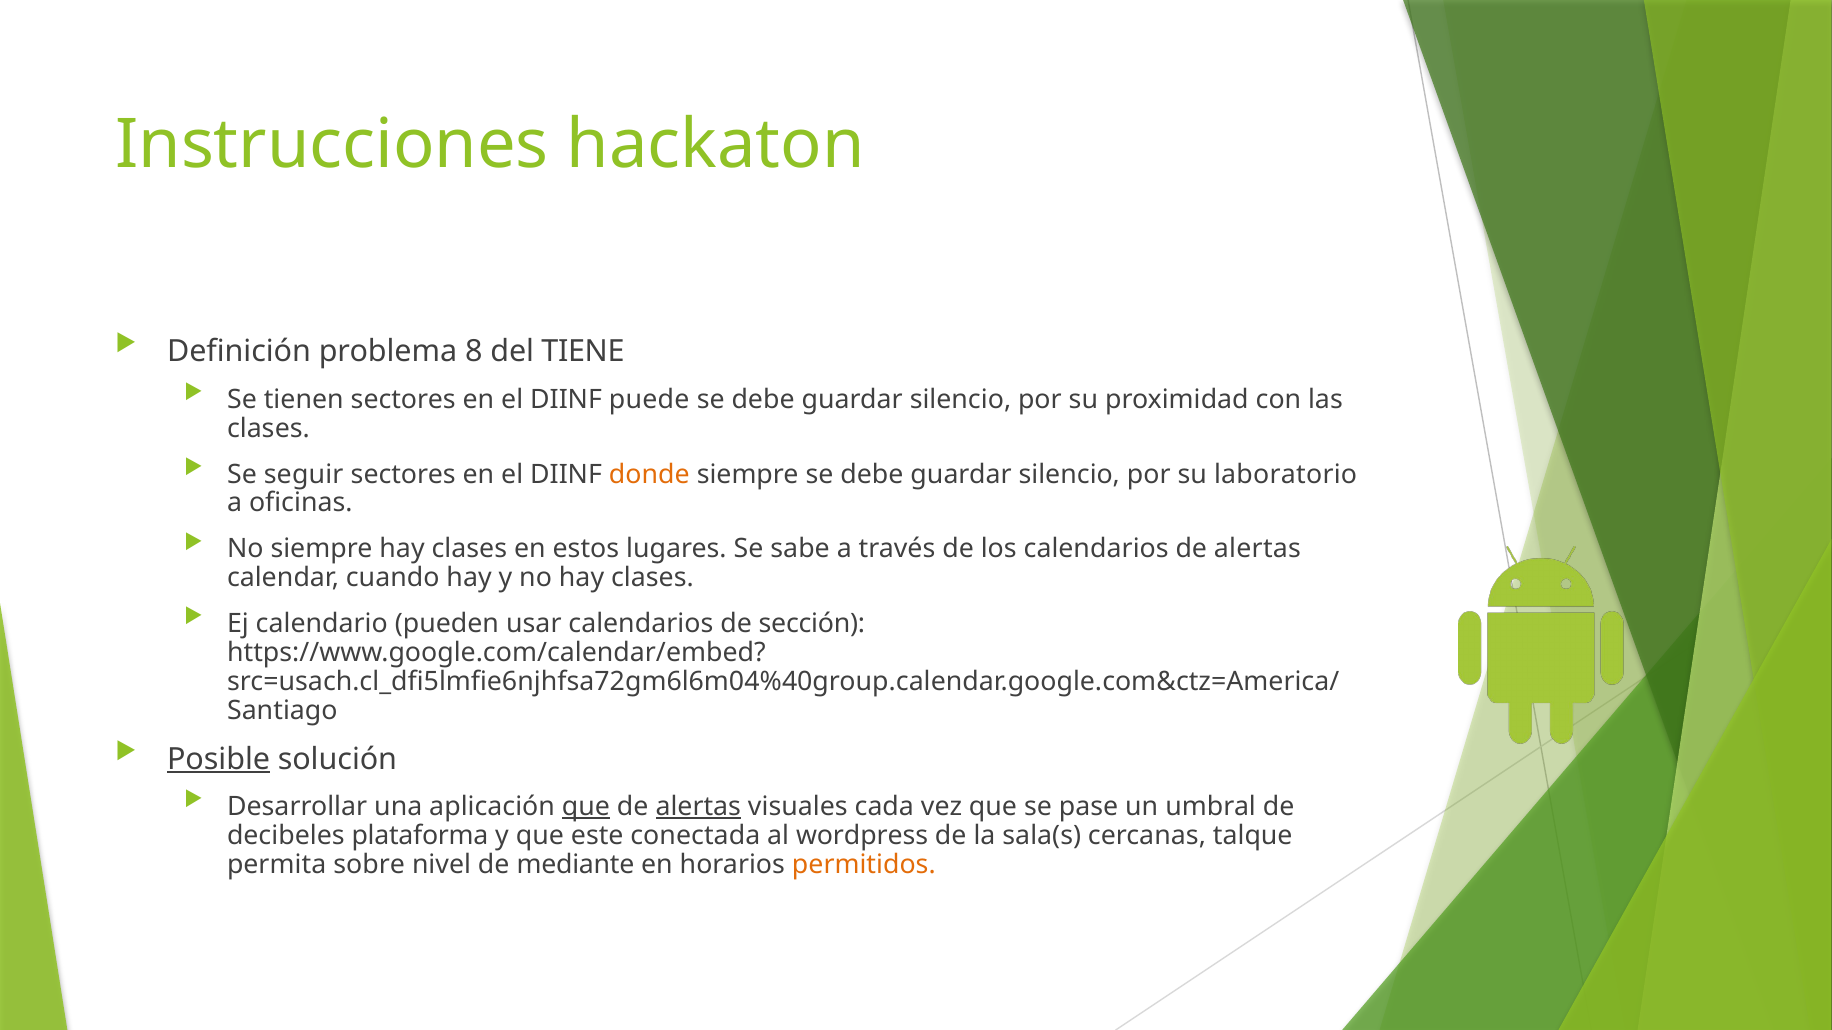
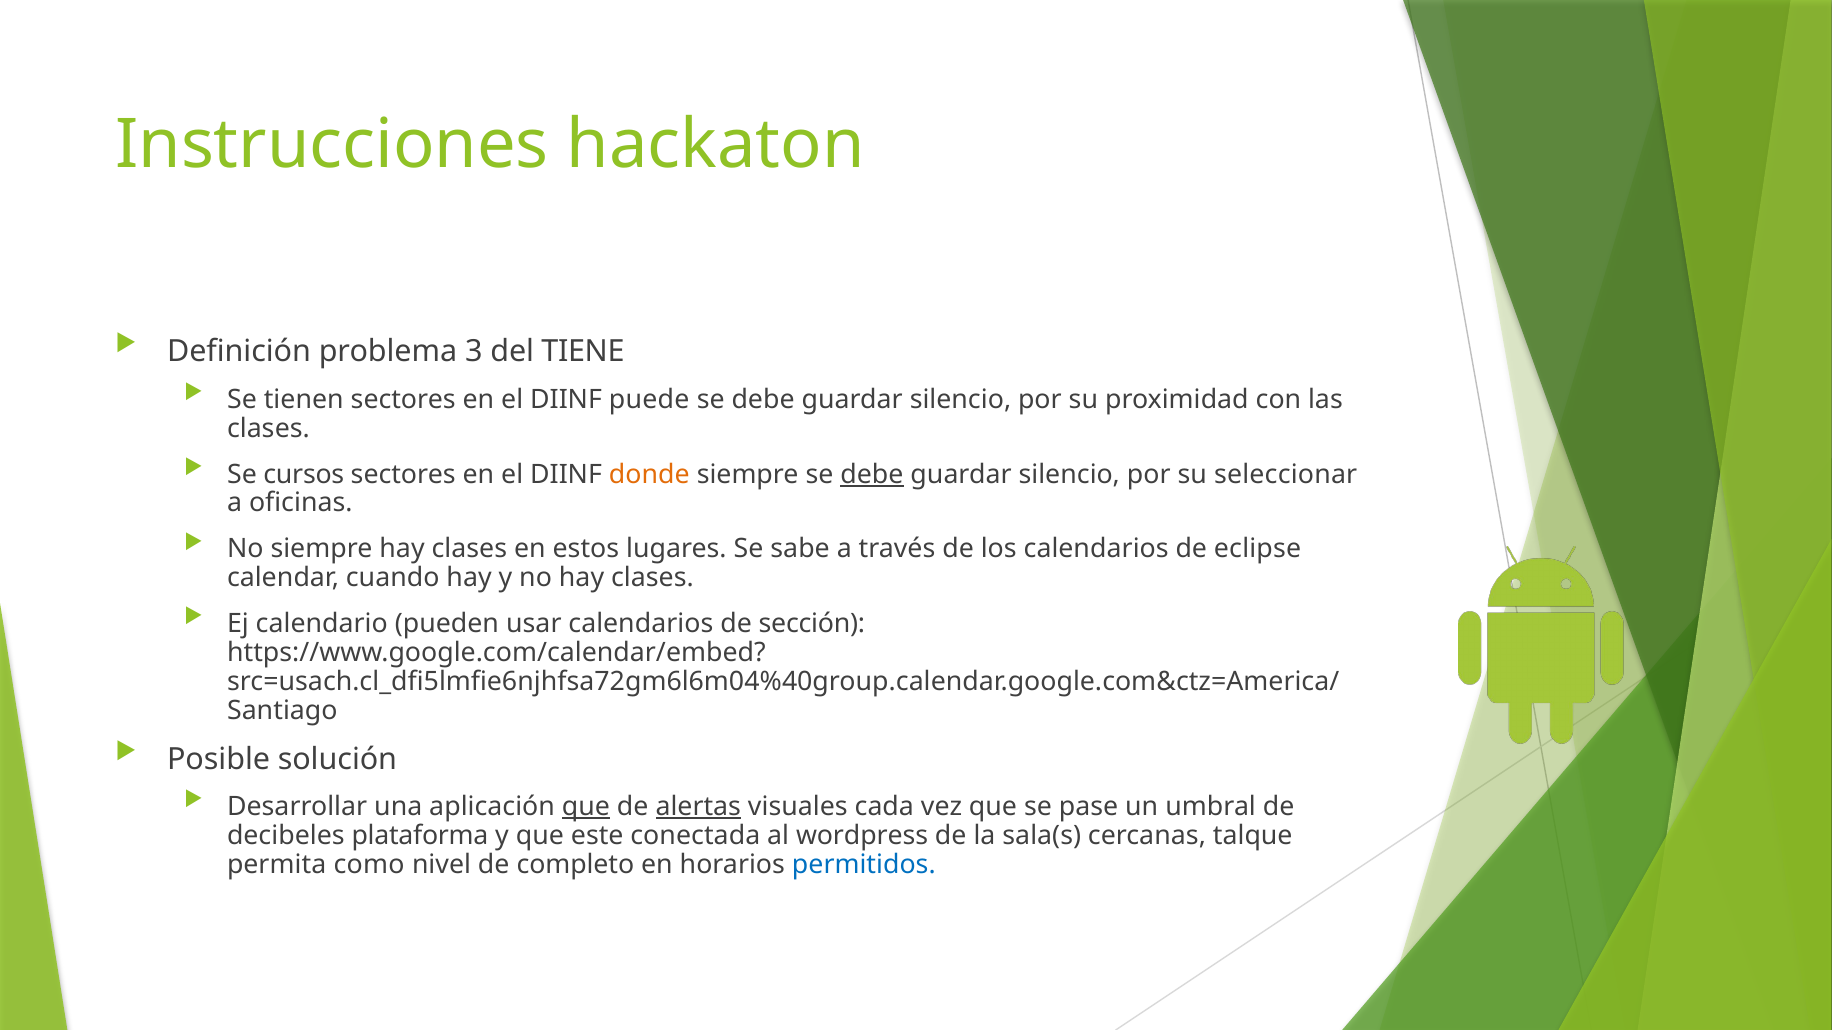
8: 8 -> 3 (474, 352)
seguir: seguir -> cursos (304, 474)
debe underline: none -> present (872, 474)
laboratorio: laboratorio -> seleccionar (1286, 474)
calendarios de alertas: alertas -> eclipse (1258, 549)
Posible underline: present -> none (219, 760)
sobre: sobre -> como (369, 865)
mediante: mediante -> completo (575, 865)
permitidos colour: orange -> blue (864, 865)
